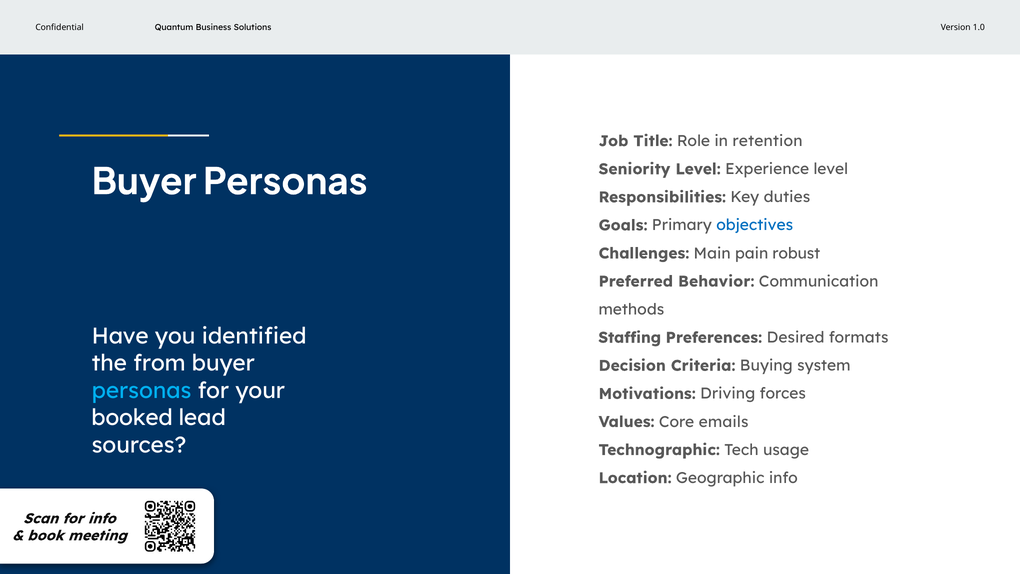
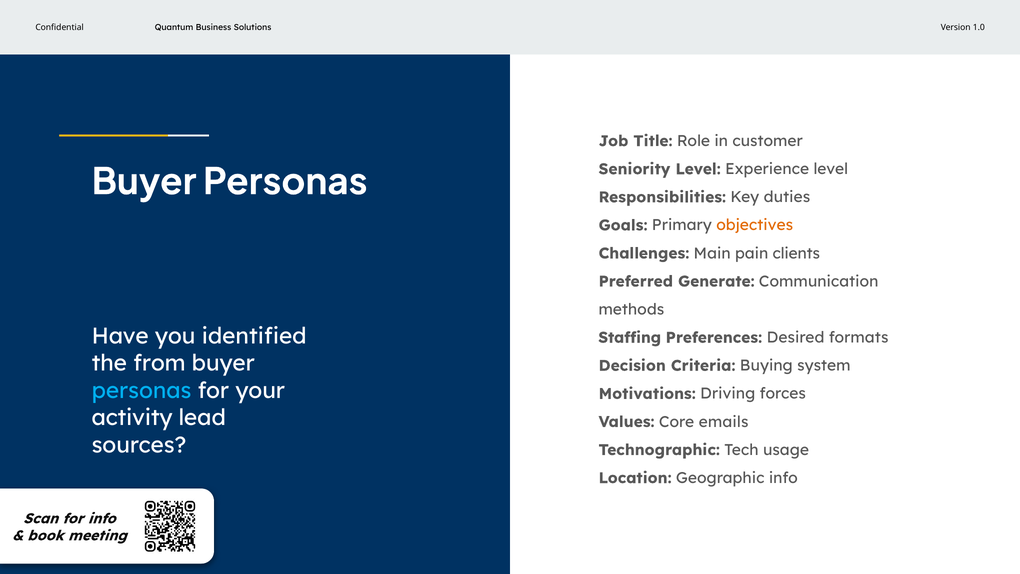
retention: retention -> customer (768, 141)
objectives colour: blue -> orange (755, 225)
robust: robust -> clients (796, 253)
Behavior: Behavior -> Generate (716, 281)
booked: booked -> activity (132, 418)
